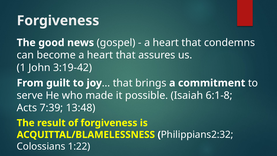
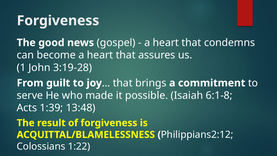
3:19-42: 3:19-42 -> 3:19-28 (73, 68)
7:39: 7:39 -> 1:39 (51, 108)
Philippians2:32: Philippians2:32 -> Philippians2:12 (197, 135)
